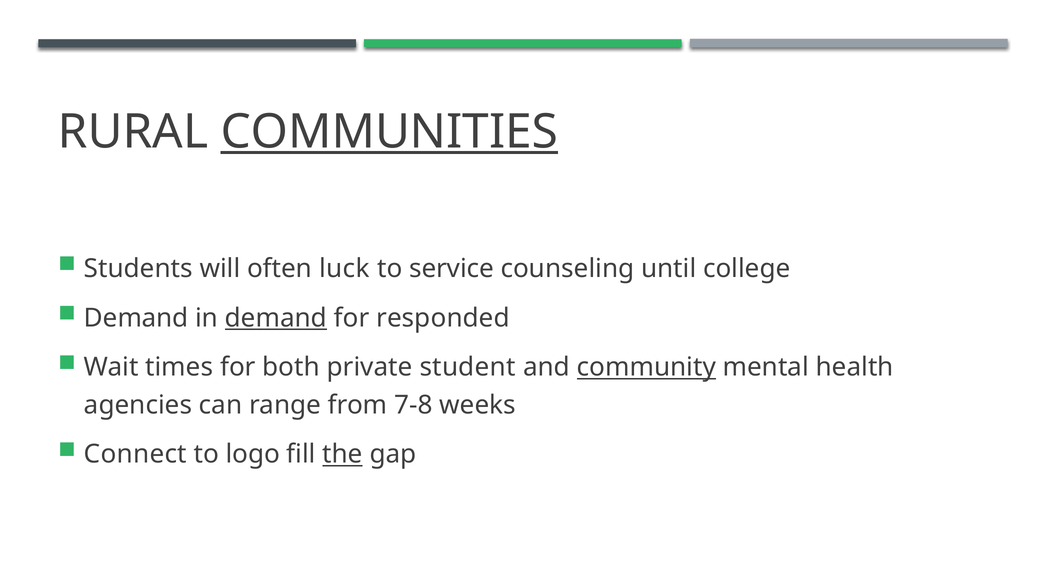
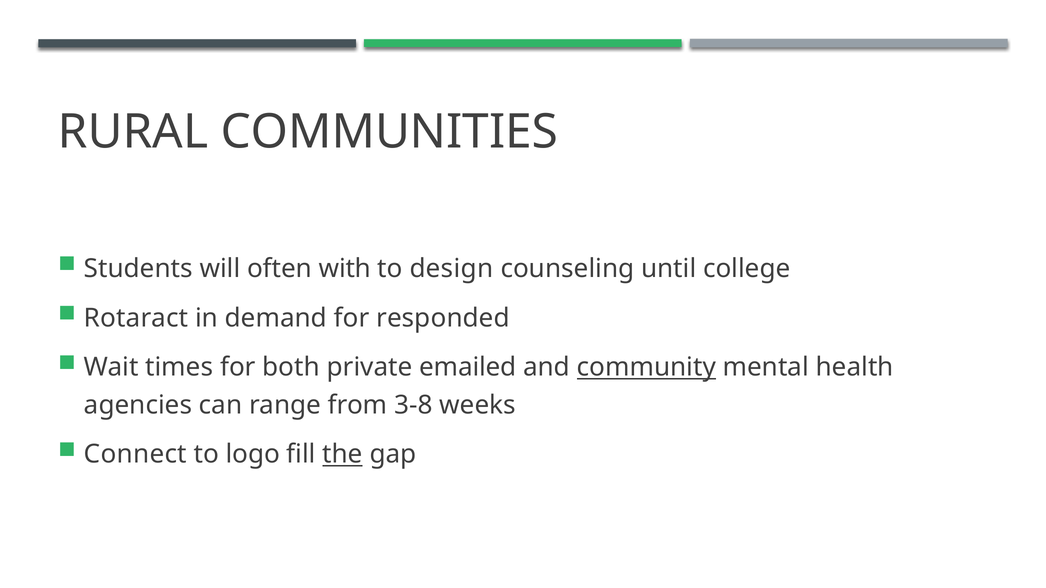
COMMUNITIES underline: present -> none (389, 132)
luck: luck -> with (345, 269)
service: service -> design (451, 269)
Demand: Demand -> Rotaract (136, 318)
demand underline: present -> none (276, 318)
student: student -> emailed (468, 368)
7-8: 7-8 -> 3-8 (413, 405)
